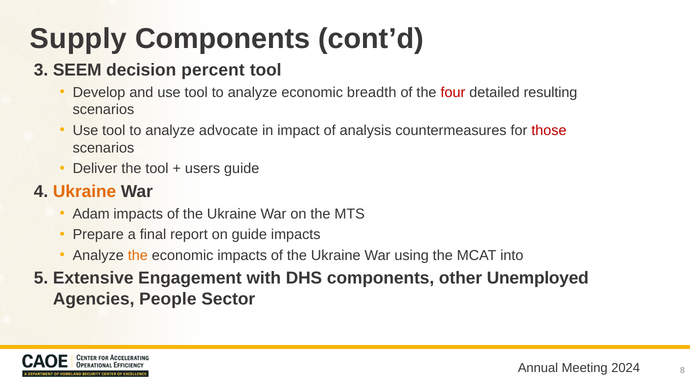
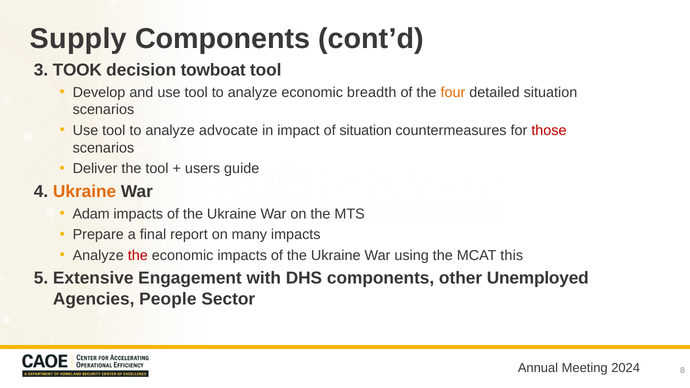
SEEM: SEEM -> TOOK (77, 70)
percent: percent -> towboat (213, 70)
four colour: red -> orange (453, 92)
detailed resulting: resulting -> situation (550, 92)
of analysis: analysis -> situation (366, 131)
on guide: guide -> many (249, 235)
the colour: orange -> red (138, 256)
into: into -> this (512, 256)
